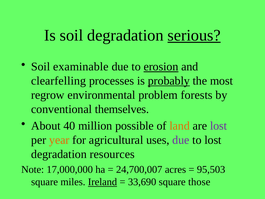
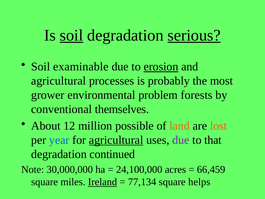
soil underline: none -> present (71, 35)
clearfelling: clearfelling -> agricultural (59, 81)
probably underline: present -> none (169, 81)
regrow: regrow -> grower (48, 95)
40: 40 -> 12 (69, 126)
lost colour: purple -> orange (219, 126)
year colour: orange -> blue (59, 140)
agricultural underline: none -> present (116, 140)
to lost: lost -> that (213, 140)
resources: resources -> continued (112, 154)
17,000,000: 17,000,000 -> 30,000,000 (70, 169)
24,700,007: 24,700,007 -> 24,100,000 (139, 169)
95,503: 95,503 -> 66,459 (211, 169)
33,690: 33,690 -> 77,134 (142, 182)
those: those -> helps (199, 182)
